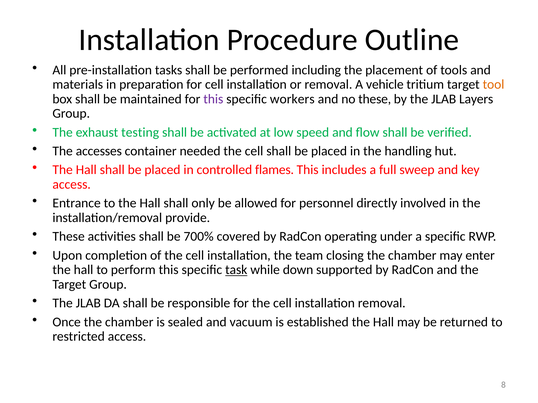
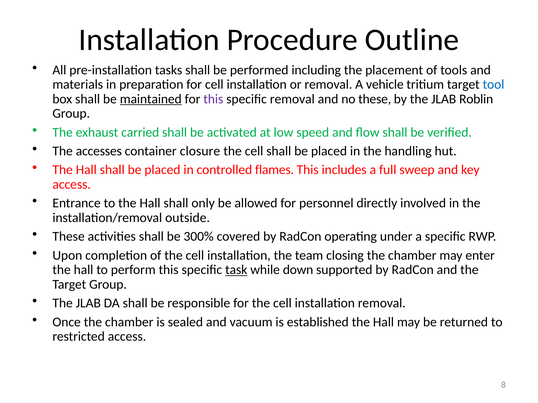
tool colour: orange -> blue (494, 85)
maintained underline: none -> present (151, 99)
specific workers: workers -> removal (292, 99)
Layers: Layers -> Roblin (476, 99)
testing: testing -> carried (140, 132)
needed: needed -> closure (200, 151)
provide: provide -> outside (188, 218)
700%: 700% -> 300% (199, 237)
